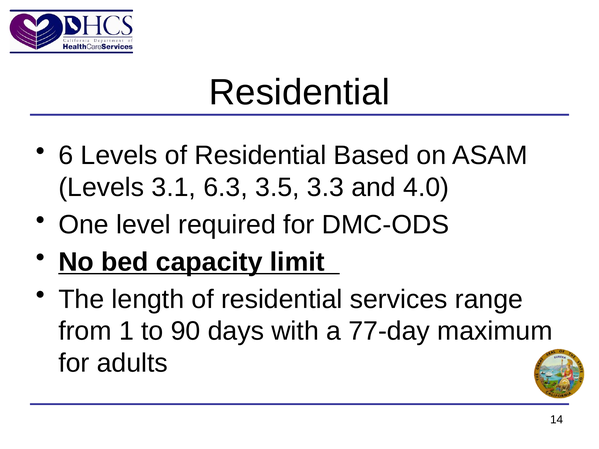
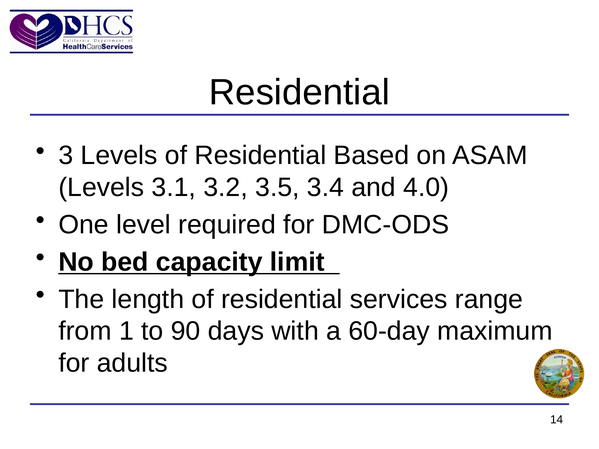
6: 6 -> 3 (66, 156)
6.3: 6.3 -> 3.2 (226, 188)
3.3: 3.3 -> 3.4 (326, 188)
77-day: 77-day -> 60-day (389, 331)
